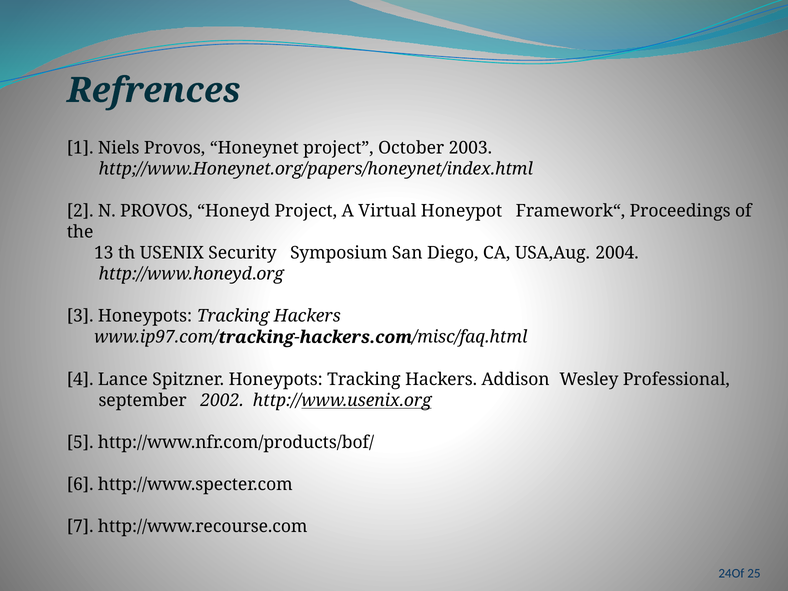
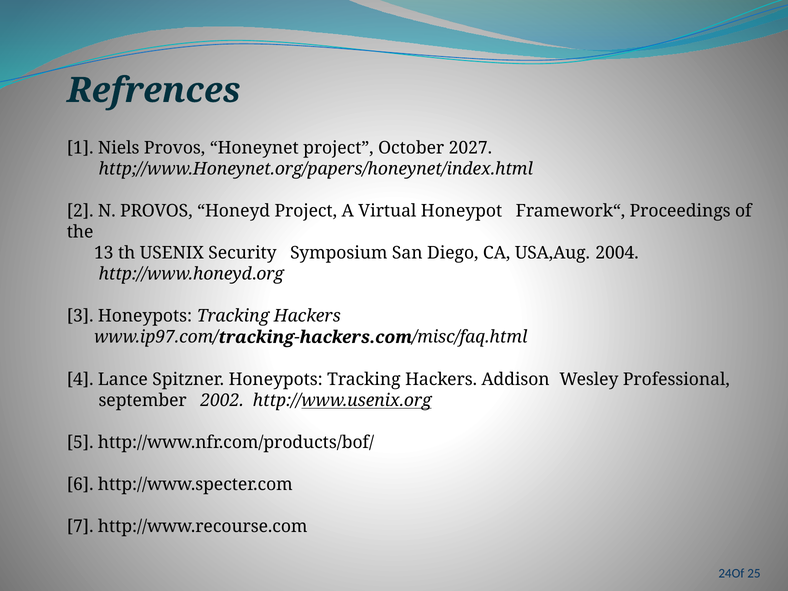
2003: 2003 -> 2027 (470, 148)
